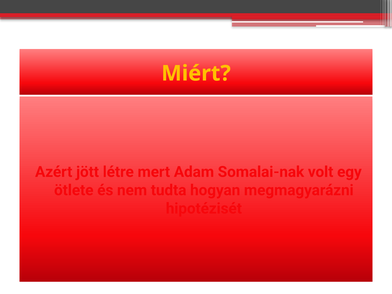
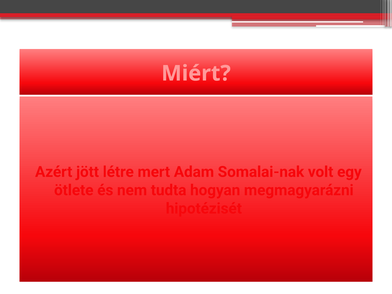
Miért colour: yellow -> pink (196, 73)
